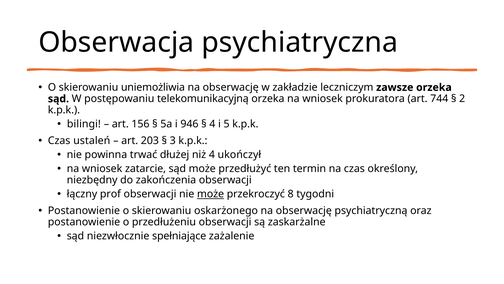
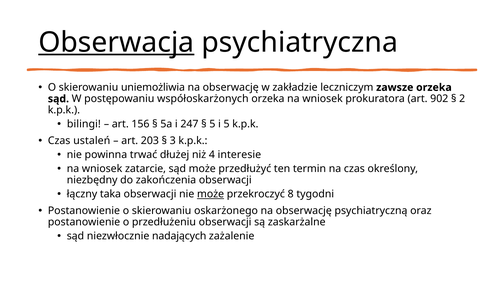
Obserwacja underline: none -> present (116, 42)
telekomunikacyjną: telekomunikacyjną -> współoskarżonych (203, 99)
744: 744 -> 902 (439, 99)
946: 946 -> 247 (189, 124)
4: 4 -> 5 (212, 124)
ukończył: ukończył -> interesie (239, 155)
prof: prof -> taka (110, 194)
spełniające: spełniające -> nadających (179, 236)
